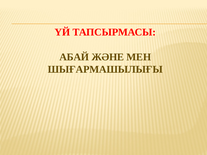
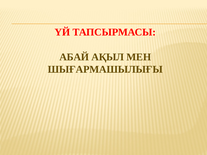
ЖӘНЕ: ЖӘНЕ -> АҚЫЛ (108, 57)
